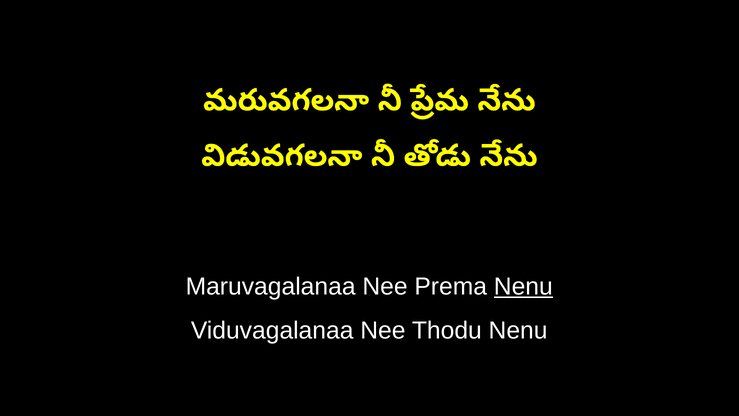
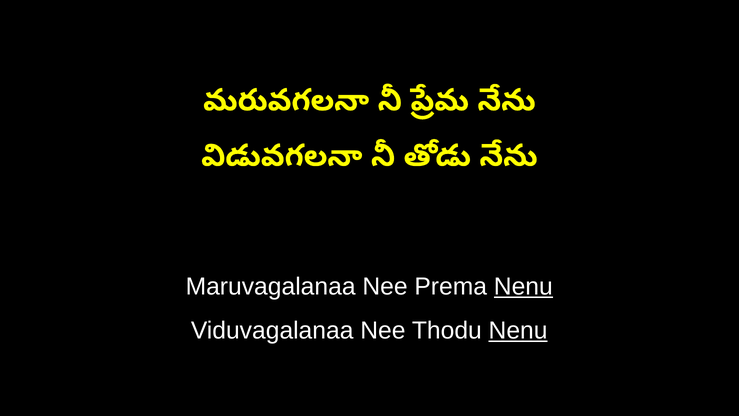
Nenu underline: none -> present (518, 331)
